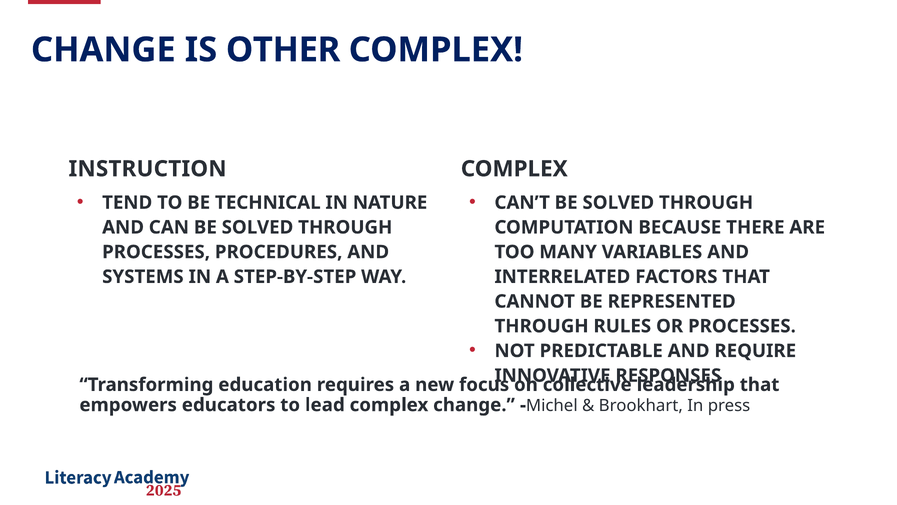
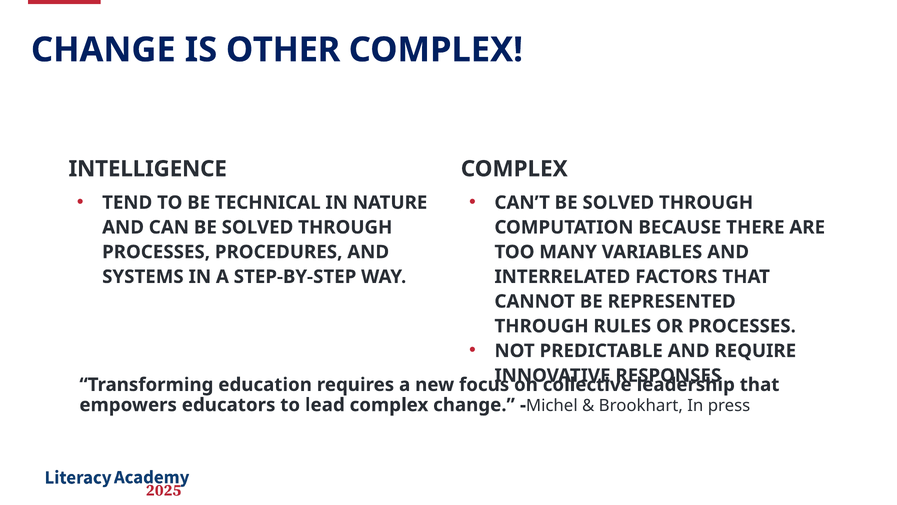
INSTRUCTION: INSTRUCTION -> INTELLIGENCE (148, 169)
